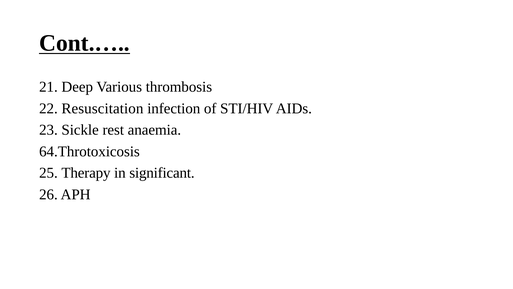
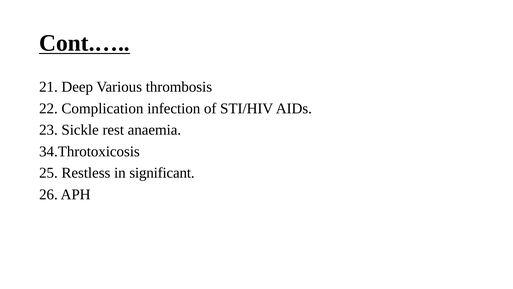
Resuscitation: Resuscitation -> Complication (102, 108)
64.Throtoxicosis: 64.Throtoxicosis -> 34.Throtoxicosis (89, 151)
Therapy: Therapy -> Restless (86, 173)
